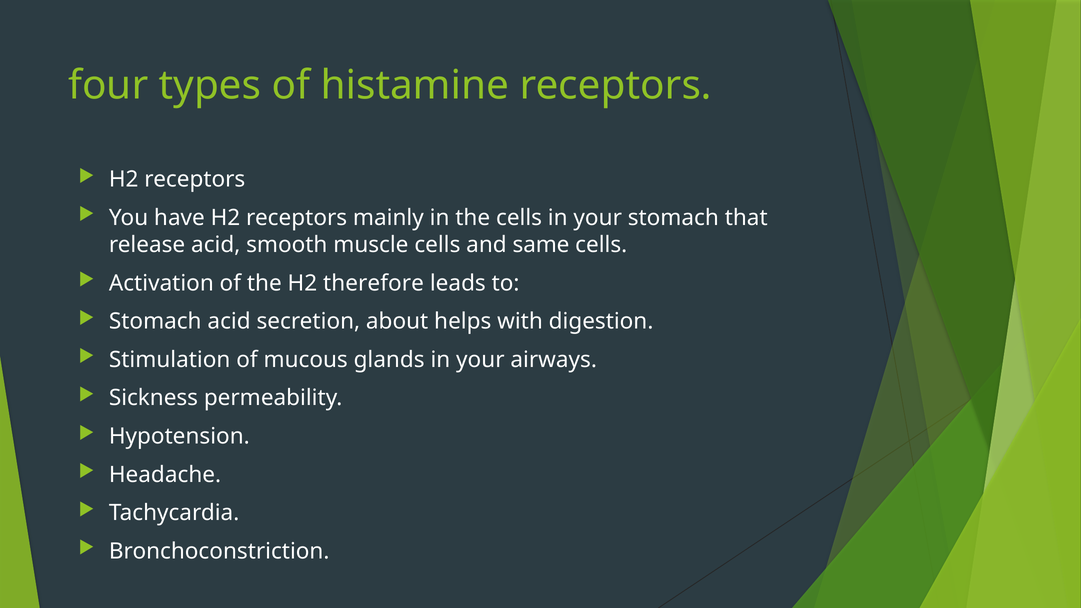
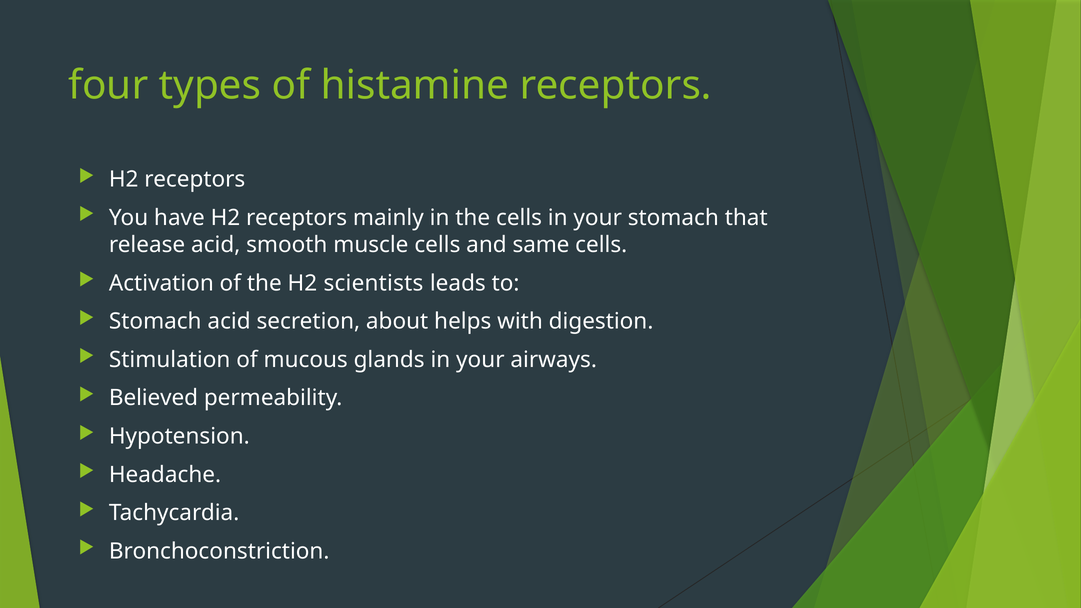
therefore: therefore -> scientists (373, 283)
Sickness: Sickness -> Believed (154, 398)
